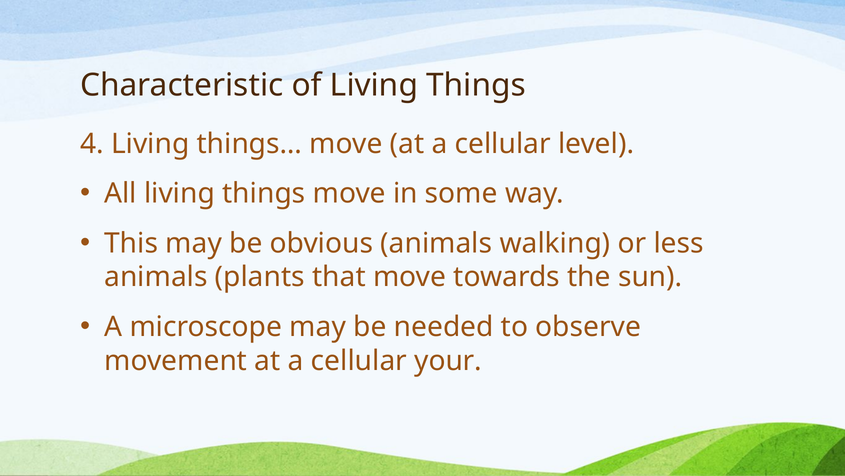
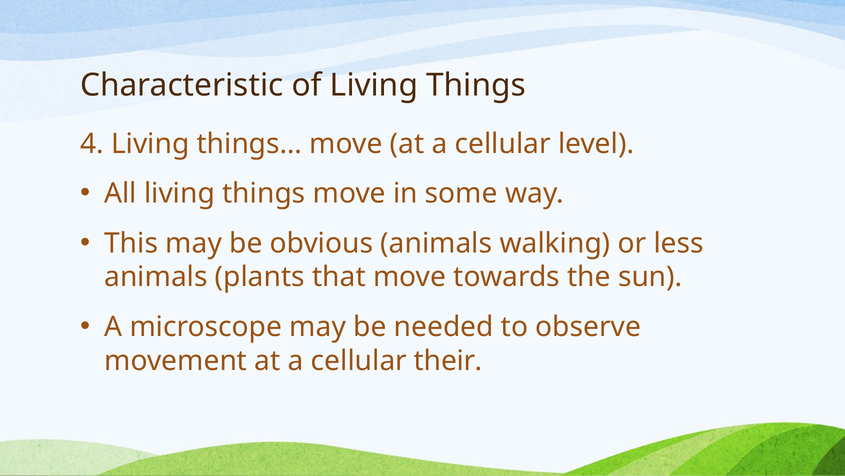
your: your -> their (448, 360)
